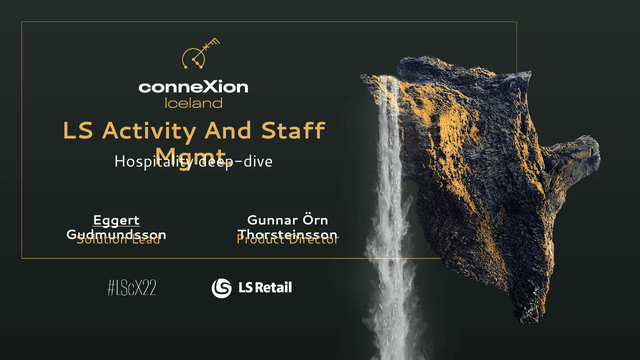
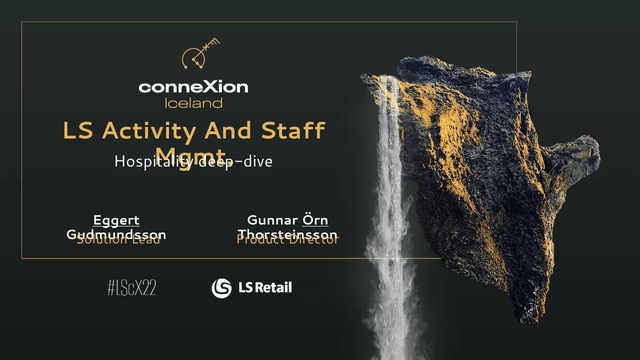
Örn underline: none -> present (315, 220)
